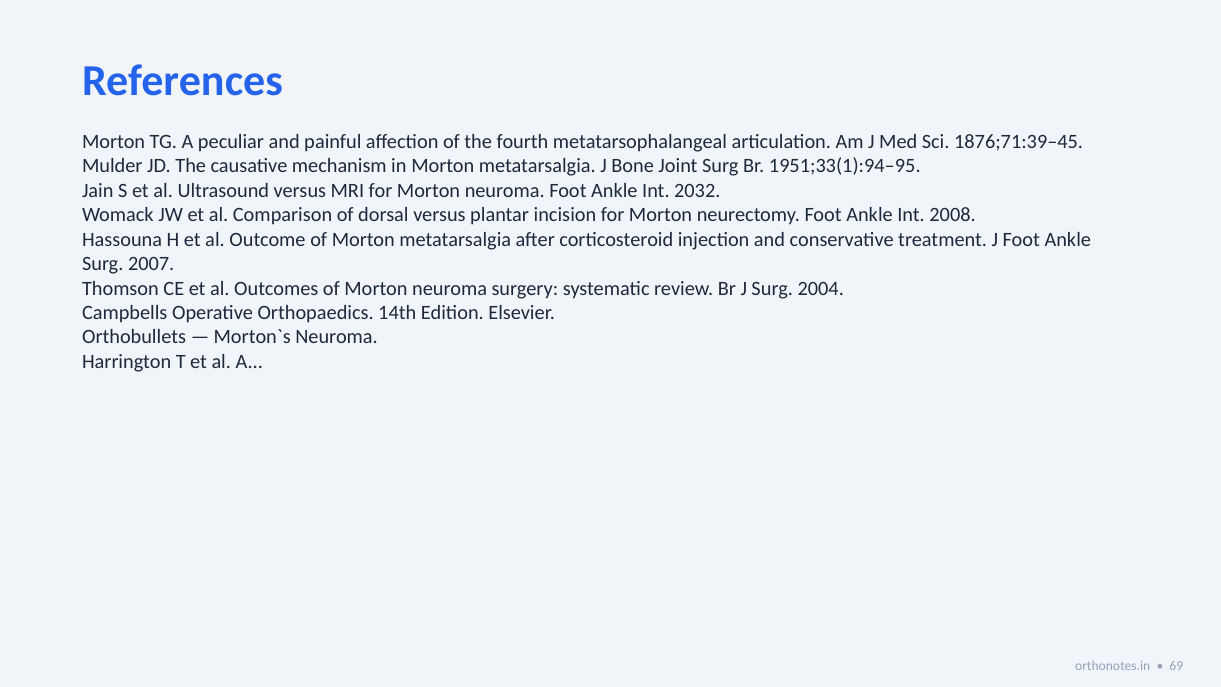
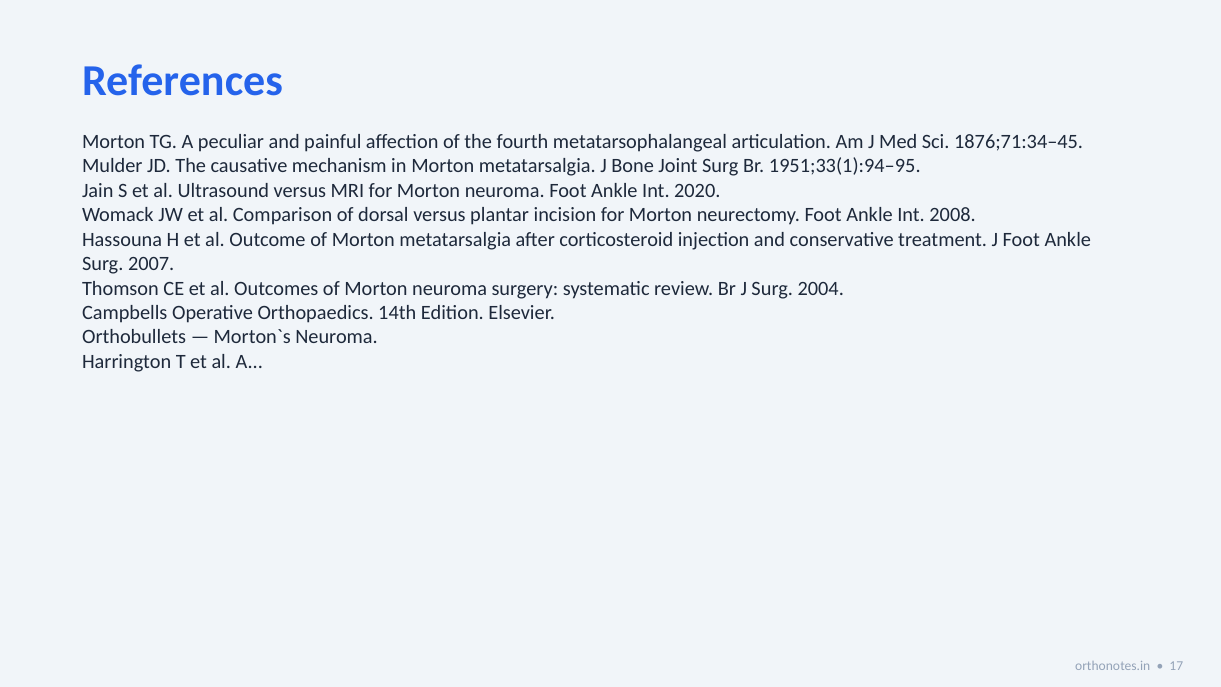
1876;71:39–45: 1876;71:39–45 -> 1876;71:34–45 (1019, 142)
2032: 2032 -> 2020 (697, 191)
69: 69 -> 17 (1176, 666)
